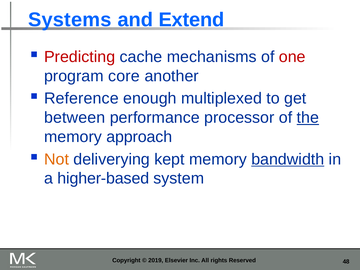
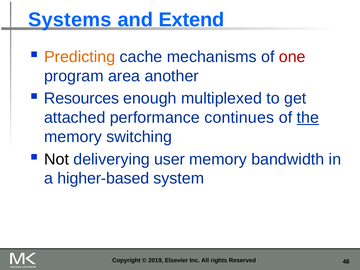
Predicting colour: red -> orange (80, 57)
core: core -> area (124, 76)
Reference: Reference -> Resources (81, 98)
between: between -> attached (75, 118)
processor: processor -> continues (239, 118)
approach: approach -> switching (139, 137)
Not colour: orange -> black (56, 159)
kept: kept -> user (170, 159)
bandwidth underline: present -> none (288, 159)
